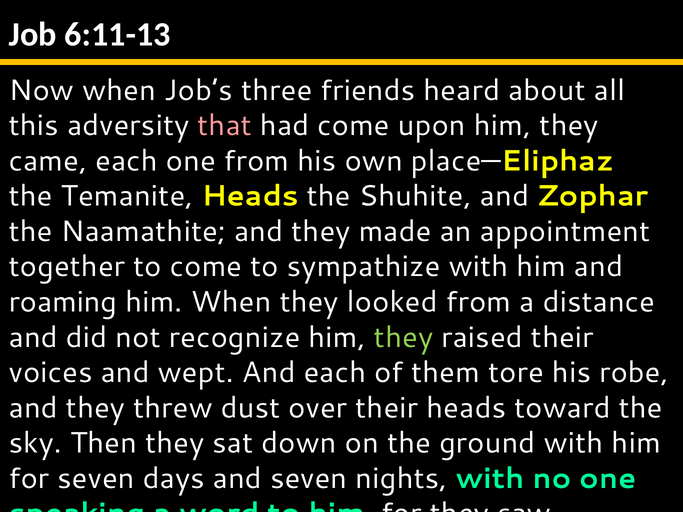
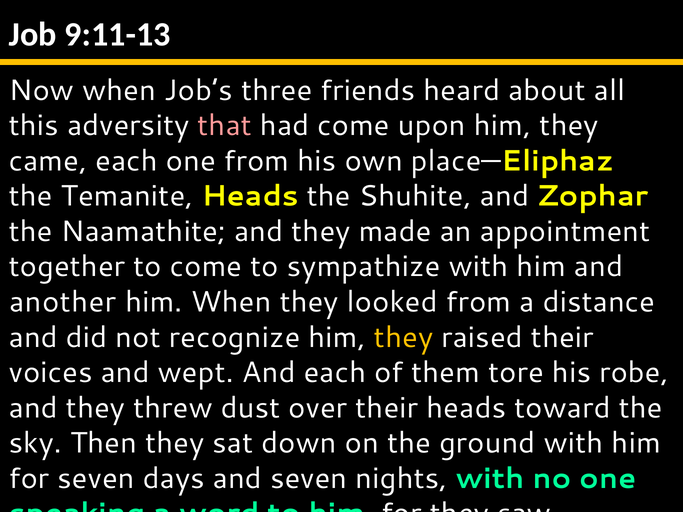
6:11-13: 6:11-13 -> 9:11-13 (118, 35)
roaming: roaming -> another (63, 302)
they colour: light green -> yellow (404, 337)
